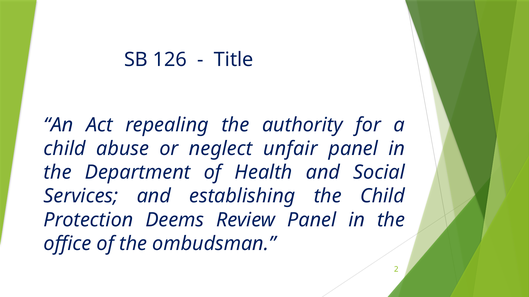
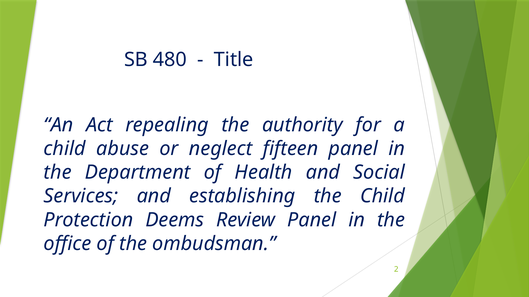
126: 126 -> 480 (170, 60)
unfair: unfair -> fifteen (291, 149)
